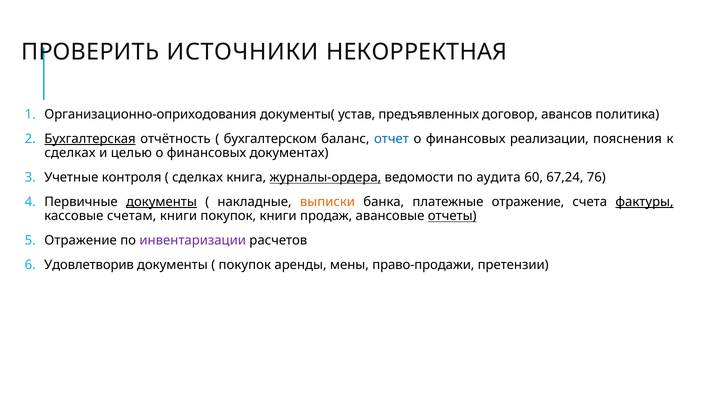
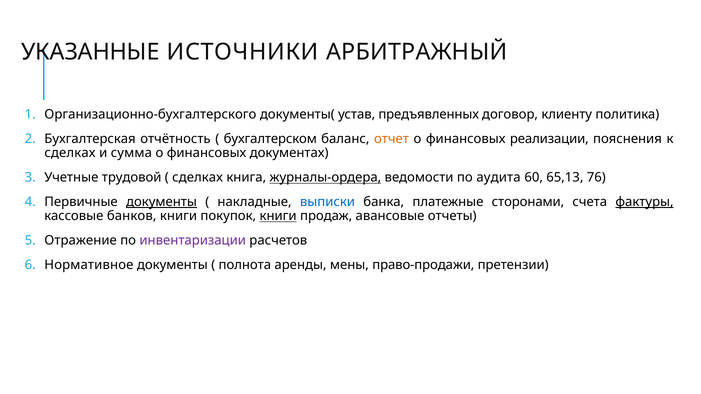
ПРОВЕРИТЬ: ПРОВЕРИТЬ -> УКАЗАННЫЕ (90, 52)
НЕКОРРЕКТНАЯ: НЕКОРРЕКТНАЯ -> АРБИТРАЖНЫЙ (417, 52)
Организационно-оприходования: Организационно-оприходования -> Организационно-бухгалтерского (150, 115)
авансов: авансов -> клиенту (567, 115)
Бухгалтерская underline: present -> none (90, 139)
отчет colour: blue -> orange (392, 139)
целью: целью -> сумма (131, 153)
контроля: контроля -> трудовой (132, 178)
67,24: 67,24 -> 65,13 (565, 178)
выписки colour: orange -> blue (327, 202)
платежные отражение: отражение -> сторонами (528, 202)
счетам: счетам -> банков (132, 216)
книги underline: none -> present (278, 216)
отчеты underline: present -> none (452, 216)
Удовлетворив: Удовлетворив -> Нормативное (89, 265)
покупок: покупок -> полнота (245, 265)
